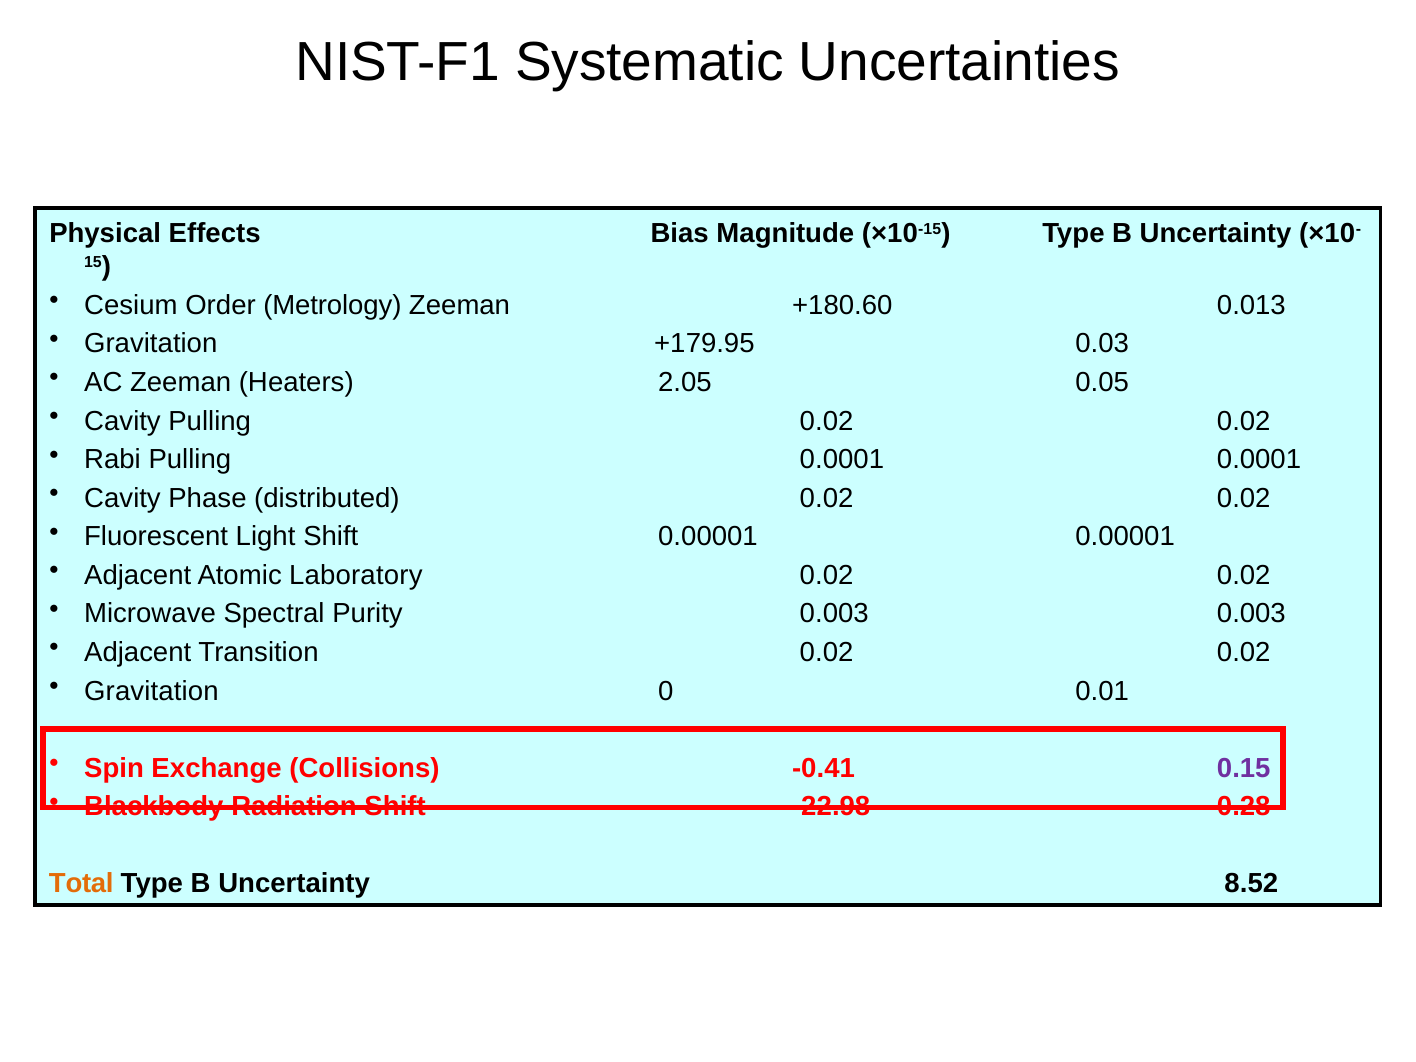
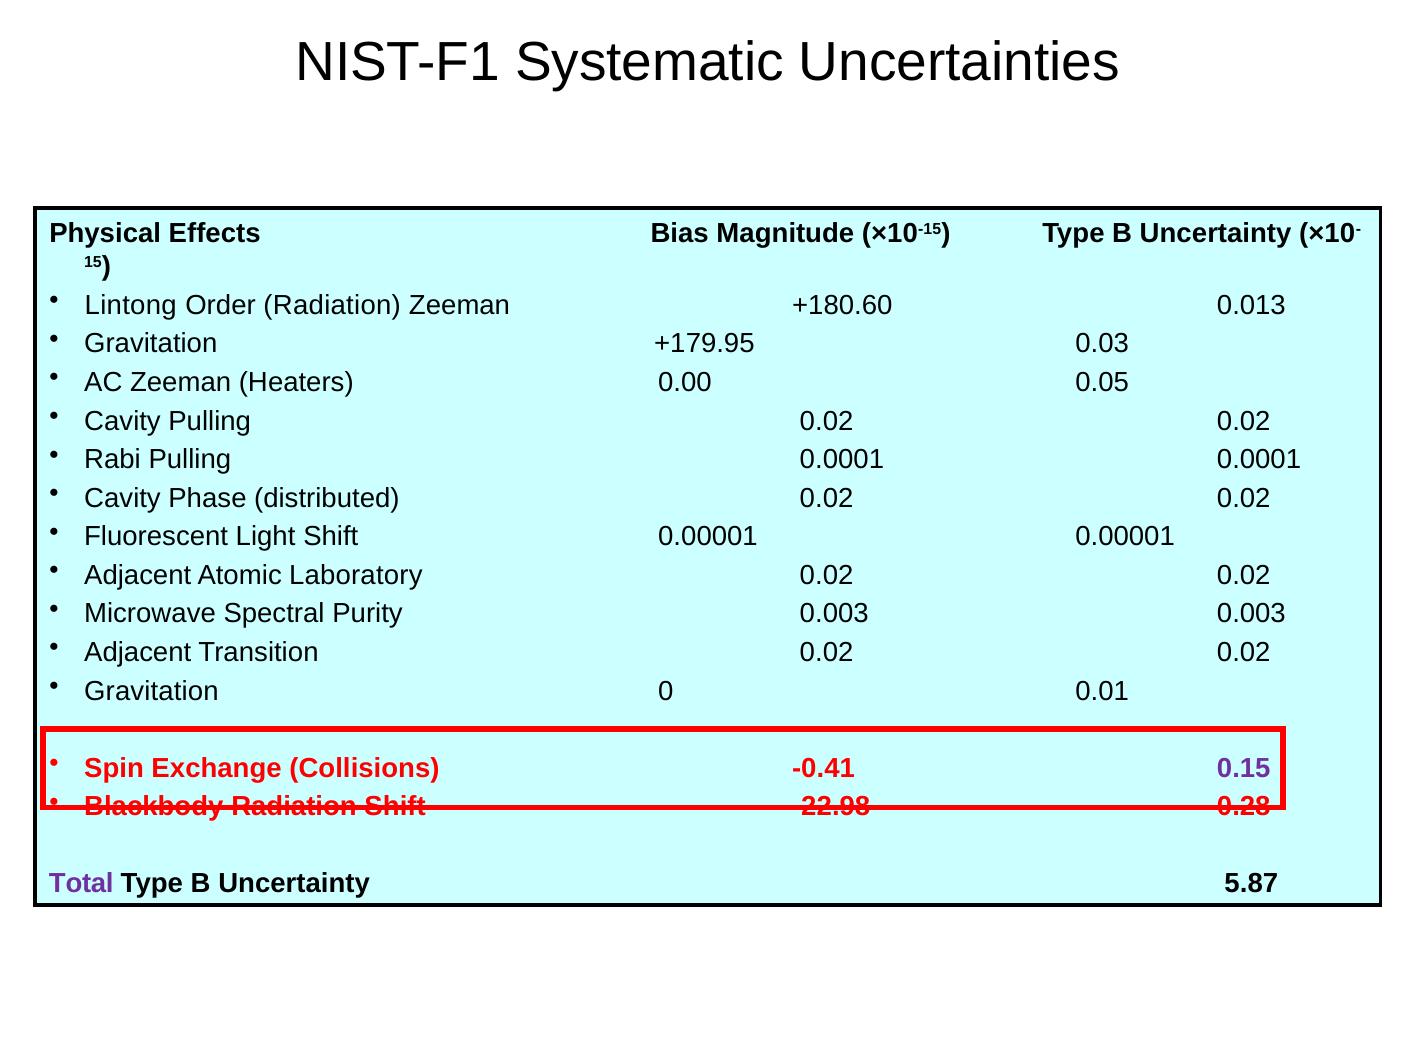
Cesium: Cesium -> Lintong (131, 305)
Order Metrology: Metrology -> Radiation (332, 305)
2.05: 2.05 -> 0.00 (685, 382)
Total colour: orange -> purple (81, 884)
8.52: 8.52 -> 5.87 (1251, 884)
